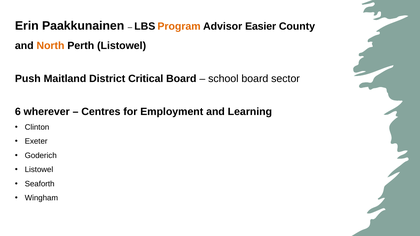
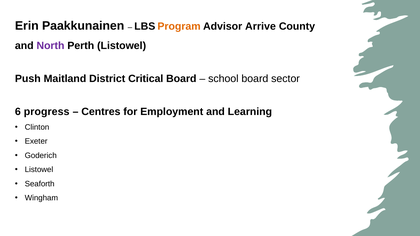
Easier: Easier -> Arrive (261, 26)
North colour: orange -> purple (50, 46)
wherever: wherever -> progress (47, 112)
